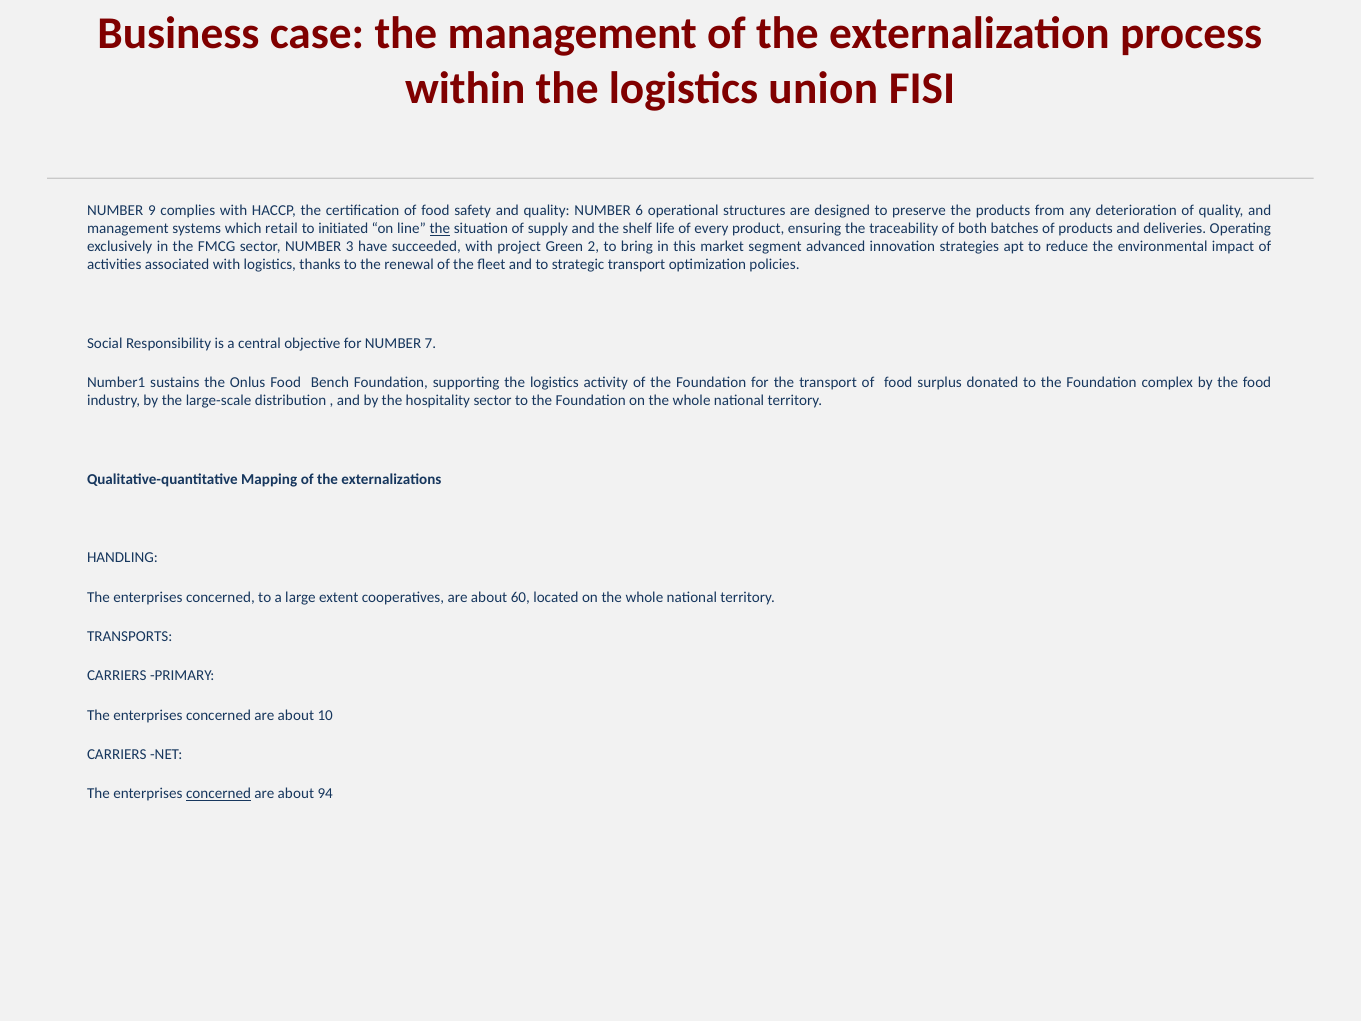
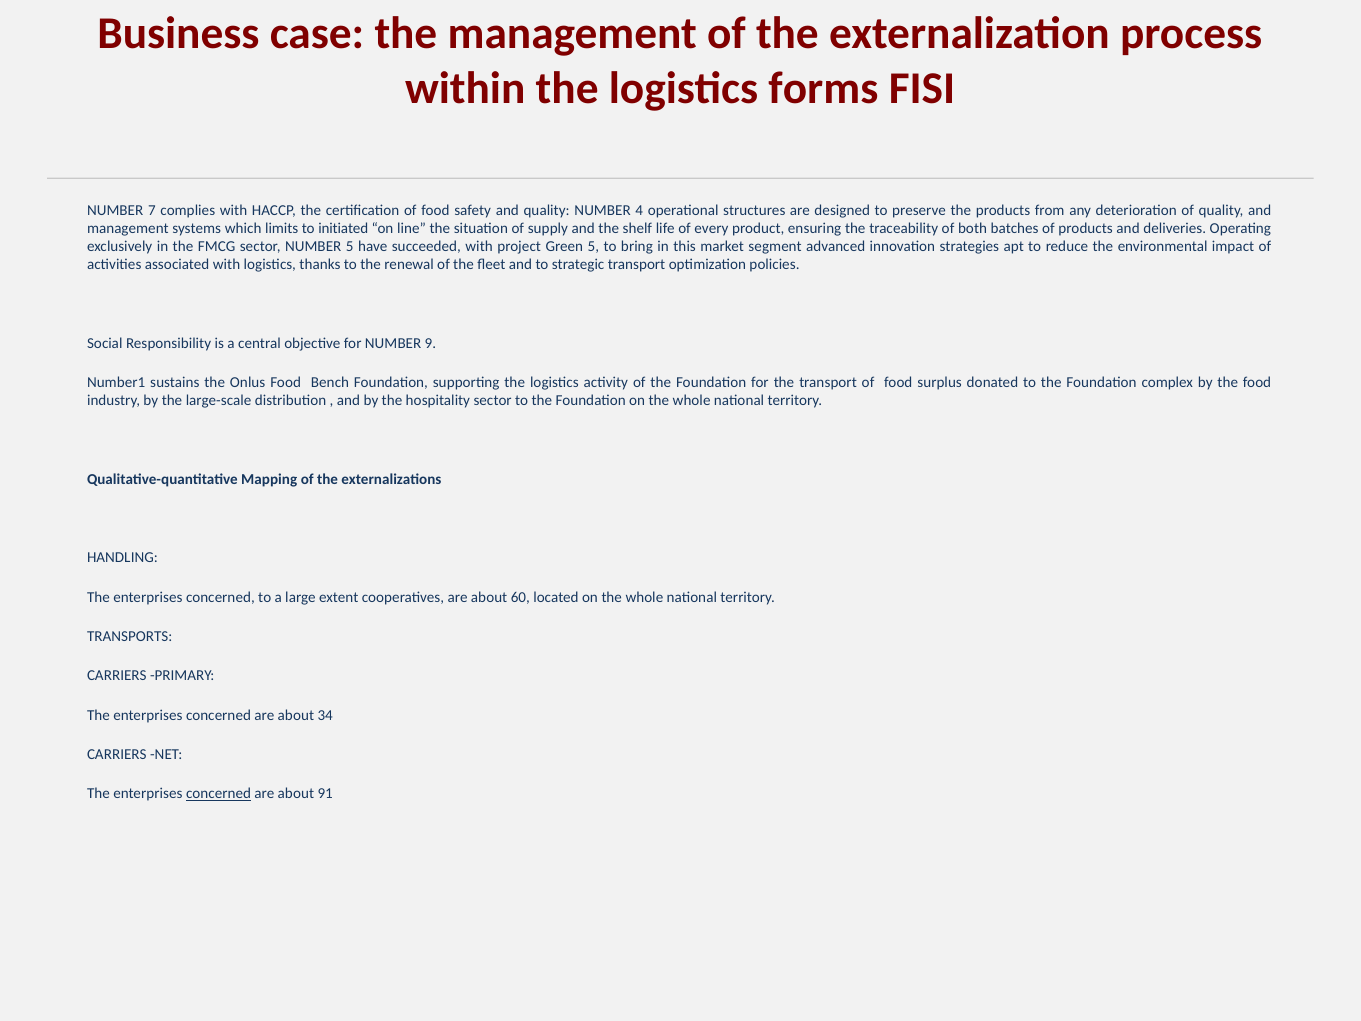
union: union -> forms (823, 88)
9: 9 -> 7 (152, 210)
6: 6 -> 4 (639, 210)
retail: retail -> limits (282, 229)
the underline: present -> none (440, 229)
NUMBER 3: 3 -> 5 (350, 247)
Green 2: 2 -> 5 (593, 247)
7: 7 -> 9 (430, 343)
10: 10 -> 34 (325, 715)
94: 94 -> 91 (325, 794)
